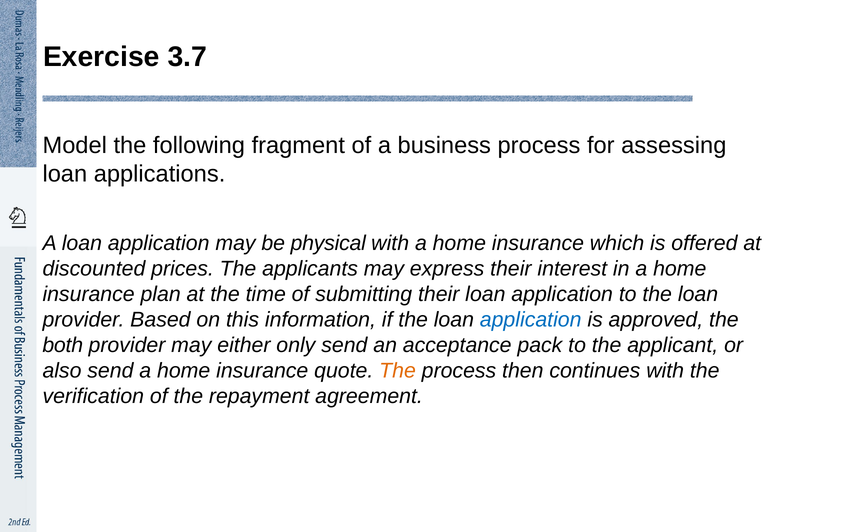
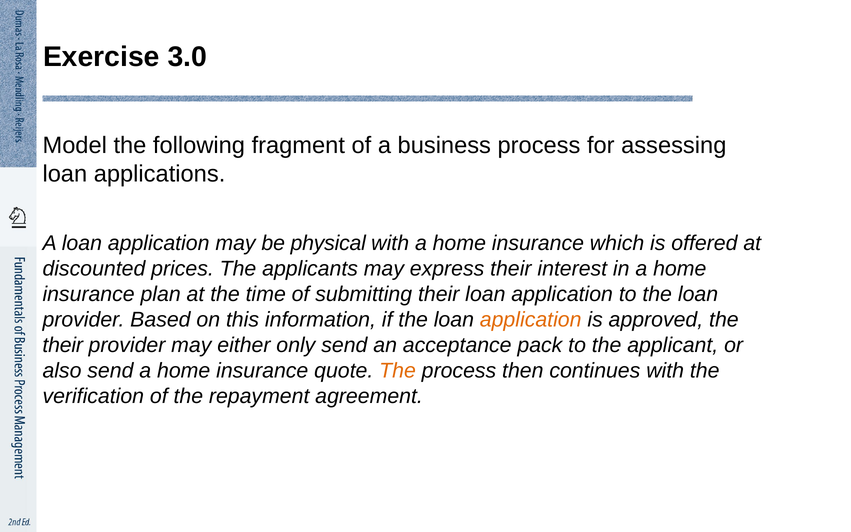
3.7: 3.7 -> 3.0 (187, 57)
application colour: blue -> orange (531, 320)
both: both -> their (63, 345)
